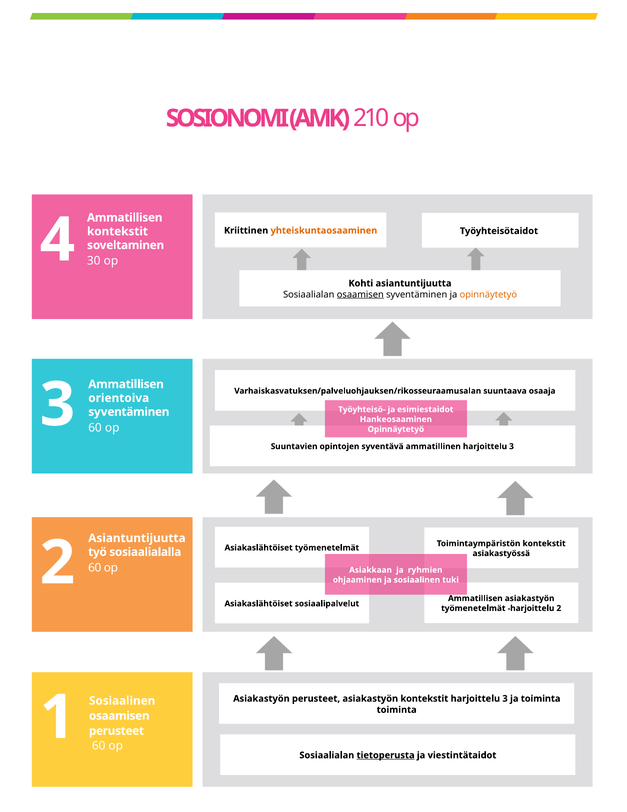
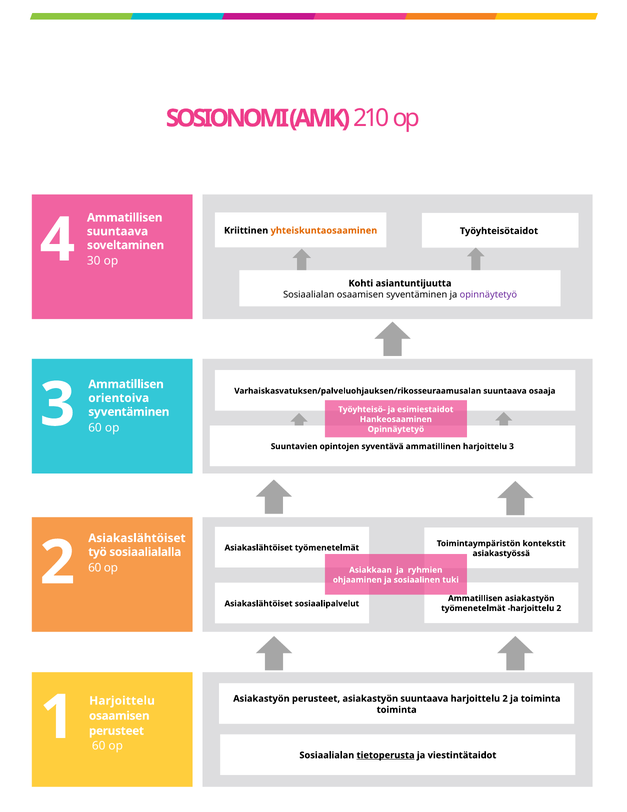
kontekstit: kontekstit -> suuntaava (117, 231)
osaamisen underline: present -> none (360, 294)
opinnäytetyö colour: orange -> purple (488, 294)
Asiantuntijuutta: Asiantuntijuutta -> Asiakaslähtöiset (137, 538)
asiakastyön kontekstit: kontekstit -> suuntaava (424, 698)
3: 3 -> 2 (505, 698)
Sosiaalinen: Sosiaalinen -> Harjoittelu (122, 701)
